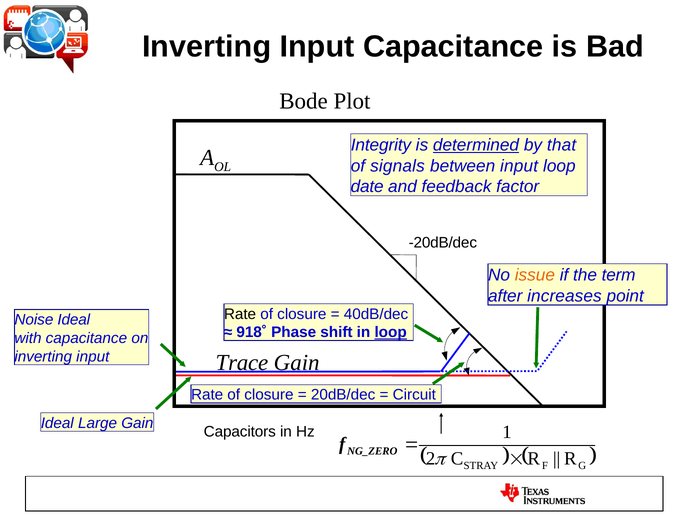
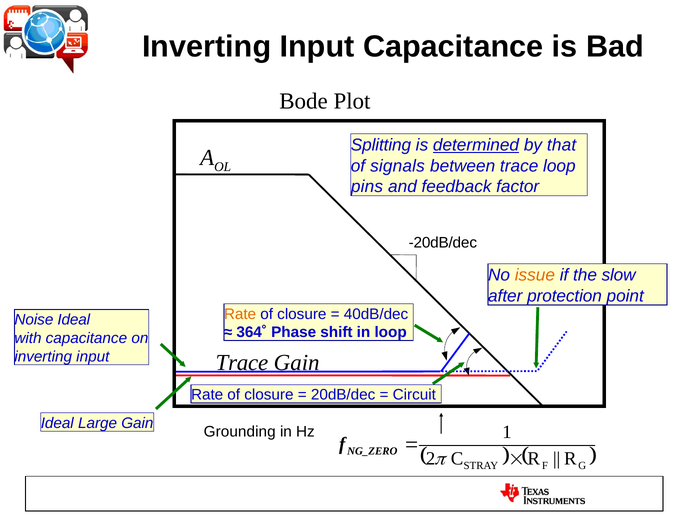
Integrity: Integrity -> Splitting (381, 145)
between input: input -> trace (519, 166)
date: date -> pins (367, 187)
term: term -> slow (619, 276)
increases: increases -> protection (565, 296)
Rate colour: black -> orange (240, 315)
918˚: 918˚ -> 364˚ (252, 333)
loop underline: present -> none (391, 333)
Capacitors: Capacitors -> Grounding (240, 432)
